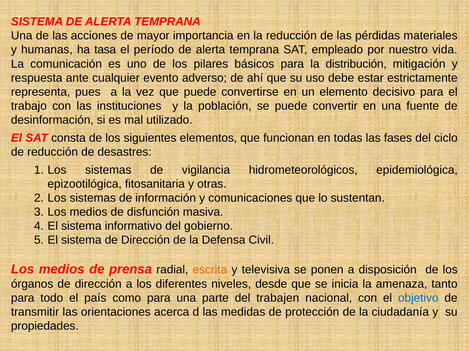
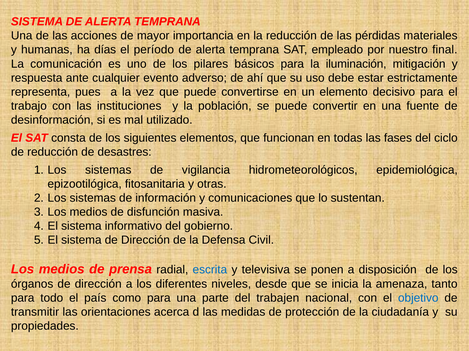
tasa: tasa -> días (105, 50)
vida: vida -> final (445, 50)
distribución: distribución -> iluminación (356, 64)
escrita colour: orange -> blue (210, 270)
